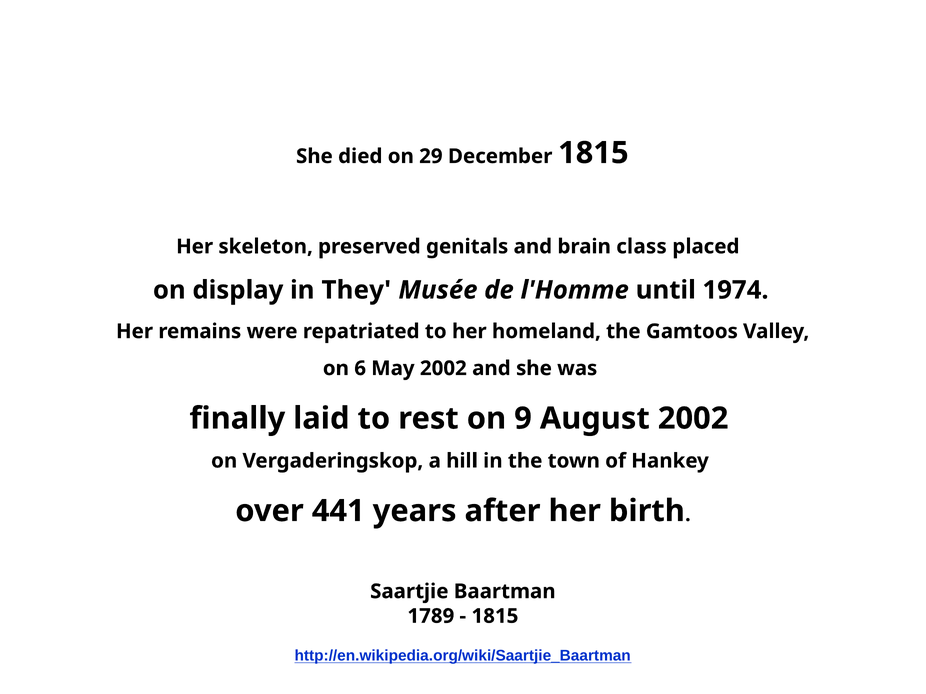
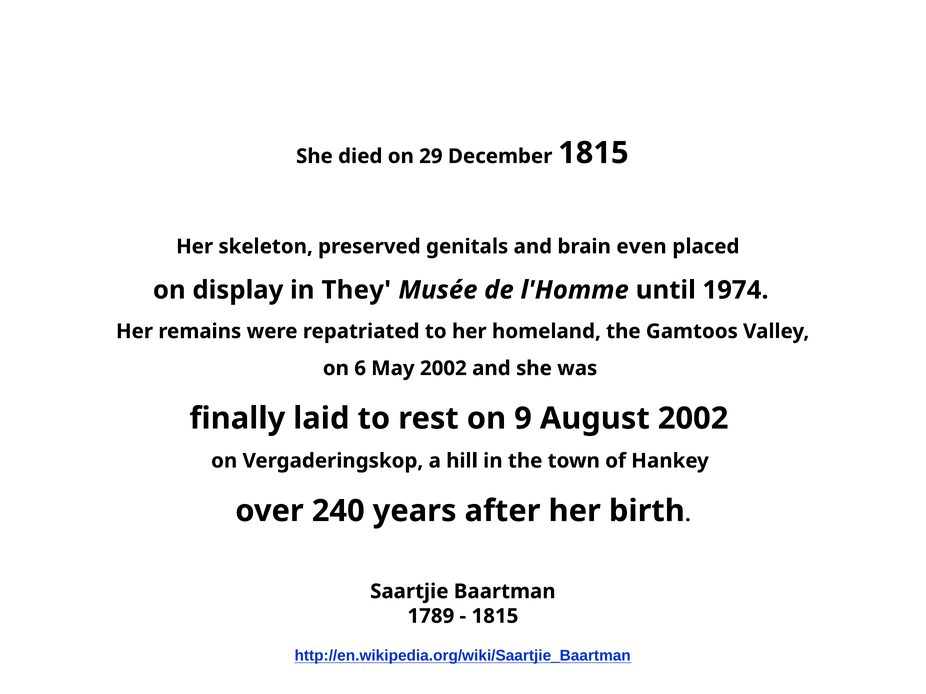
class: class -> even (642, 247)
441: 441 -> 240 (338, 511)
